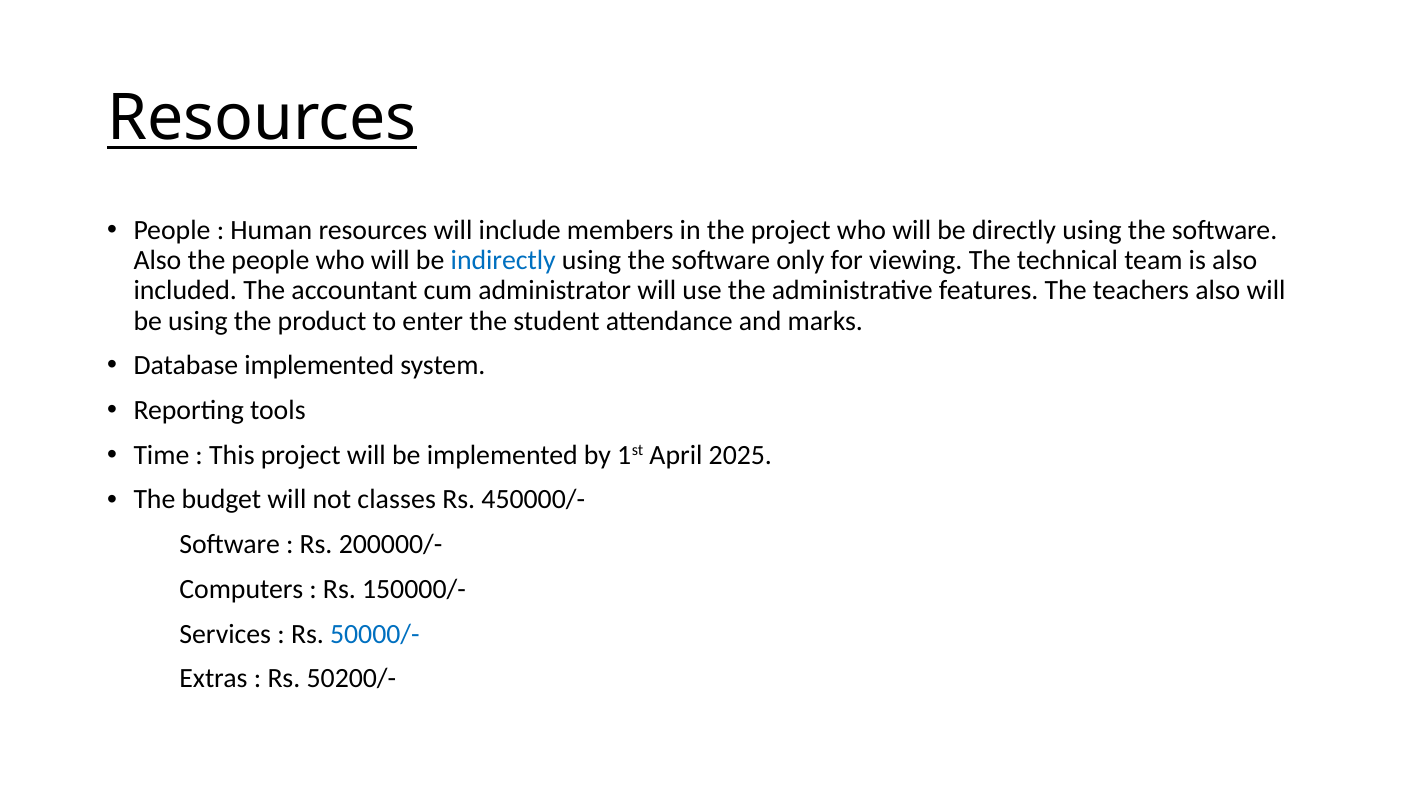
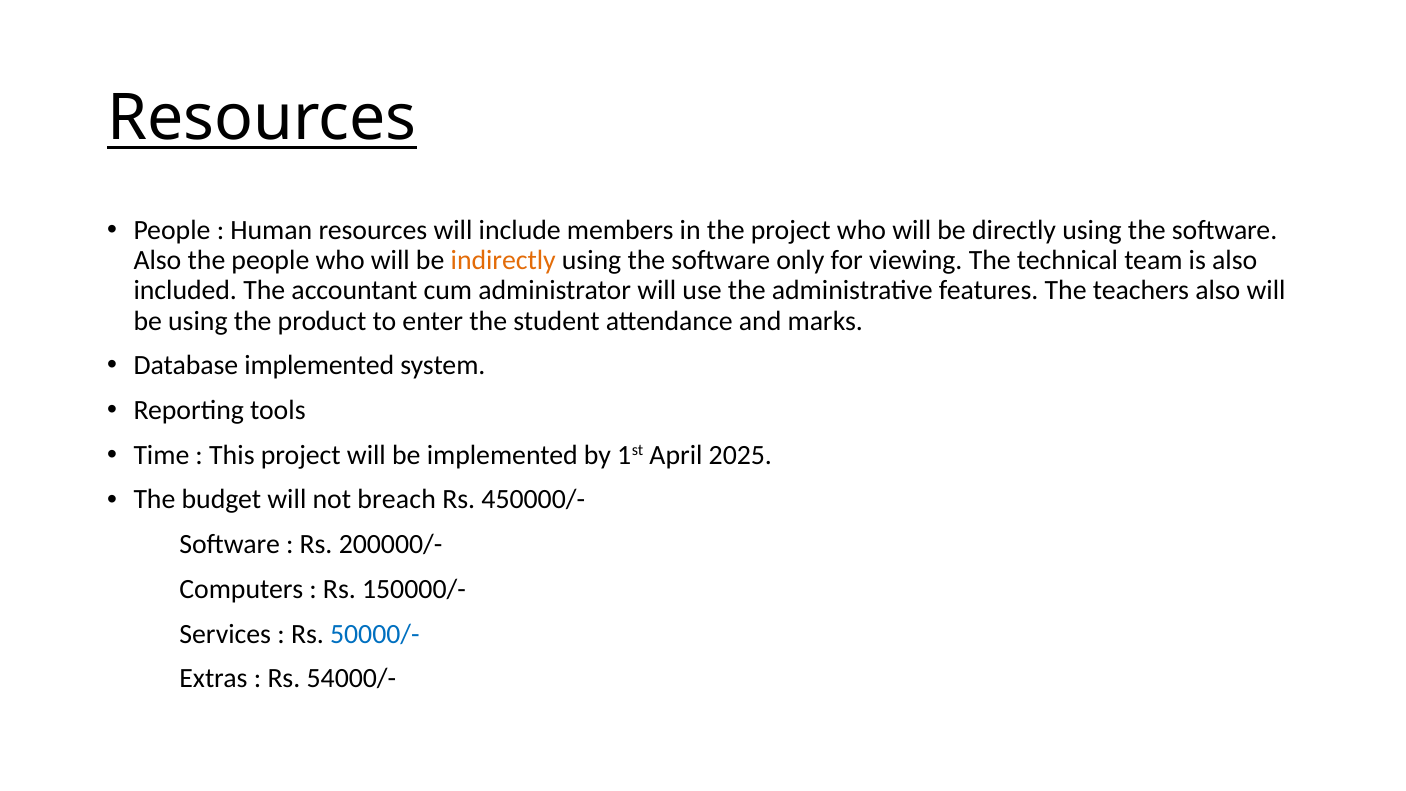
indirectly colour: blue -> orange (503, 261)
classes: classes -> breach (397, 500)
50200/-: 50200/- -> 54000/- (351, 679)
